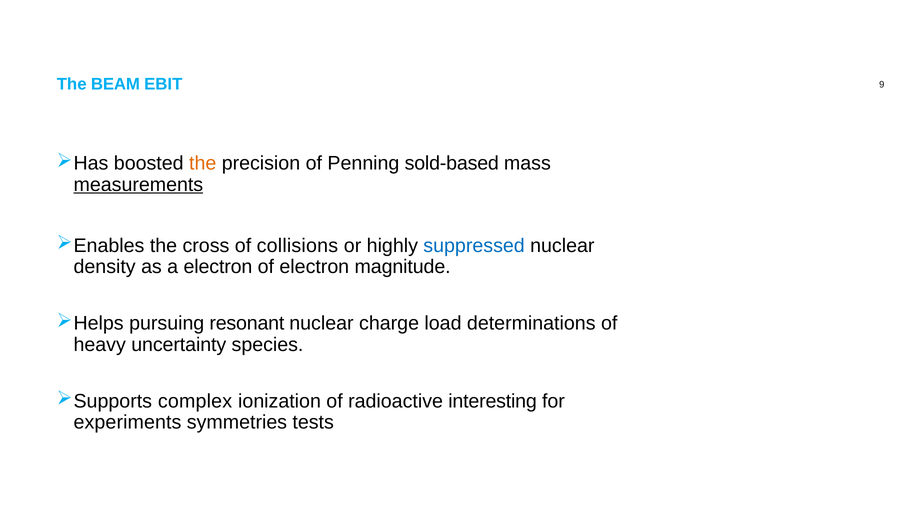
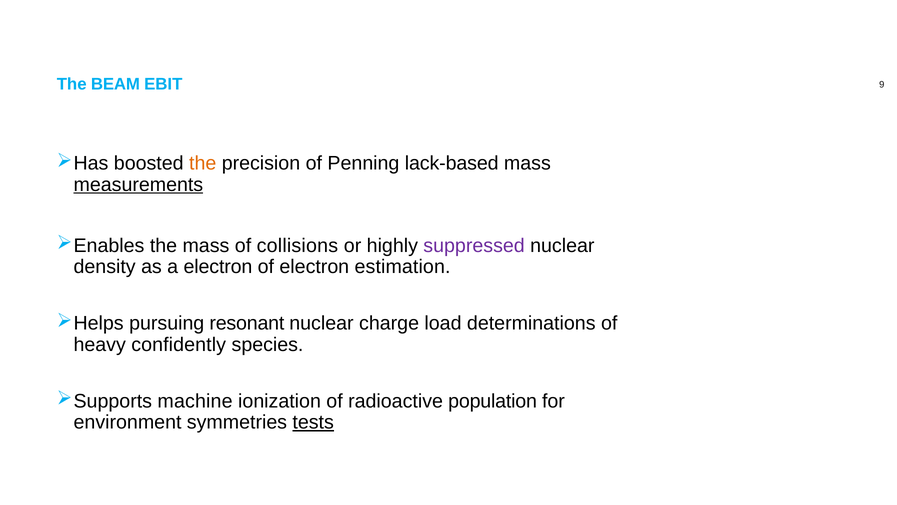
sold-based: sold-based -> lack-based (452, 163)
the cross: cross -> mass (206, 246)
suppressed colour: blue -> purple (474, 246)
magnitude: magnitude -> estimation (403, 267)
uncertainty: uncertainty -> confidently (179, 344)
complex: complex -> machine (195, 401)
interesting: interesting -> population (493, 401)
experiments: experiments -> environment (128, 422)
tests underline: none -> present (313, 422)
